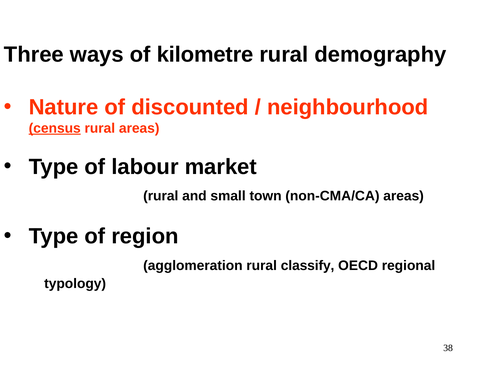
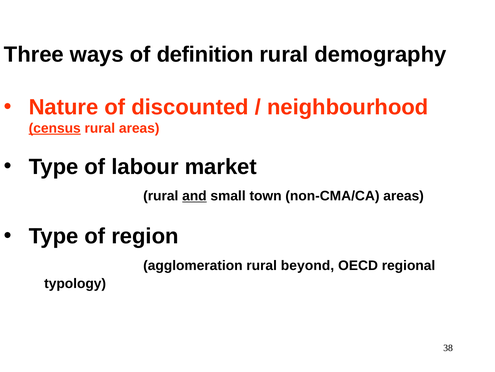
kilometre: kilometre -> definition (205, 54)
and underline: none -> present (194, 196)
classify: classify -> beyond (308, 265)
